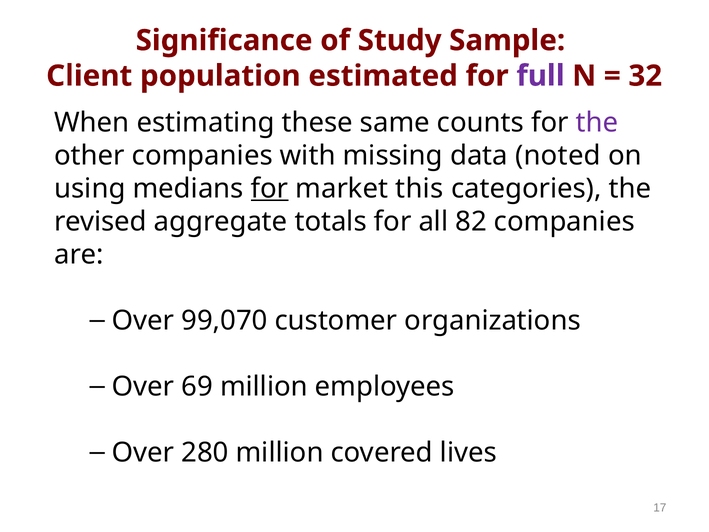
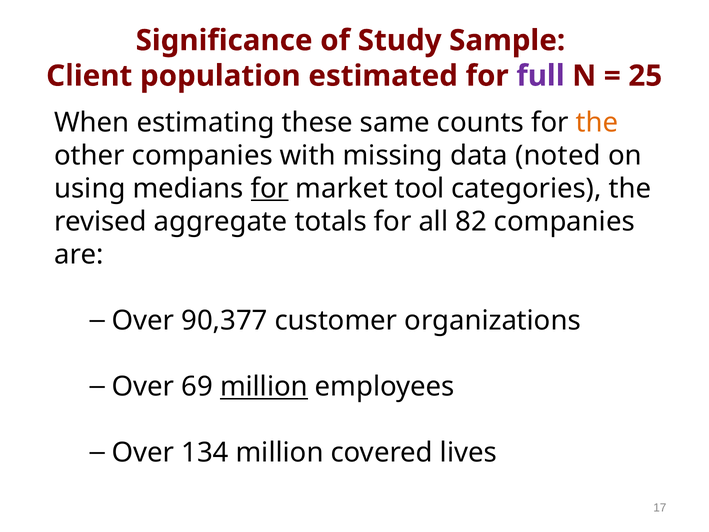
32: 32 -> 25 (645, 76)
the colour: purple -> orange (597, 122)
this: this -> tool (420, 188)
99,070: 99,070 -> 90,377 (224, 321)
million underline: none -> present (264, 387)
280: 280 -> 134 (205, 453)
